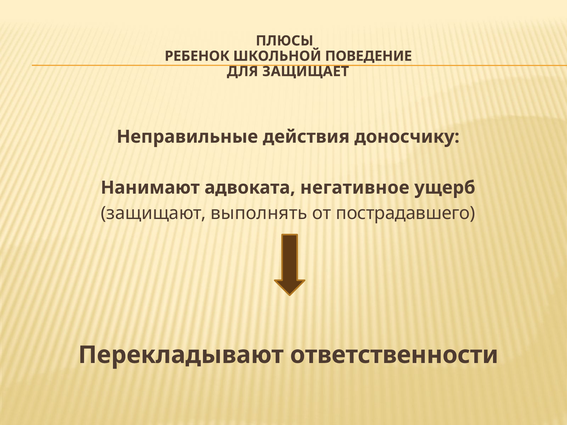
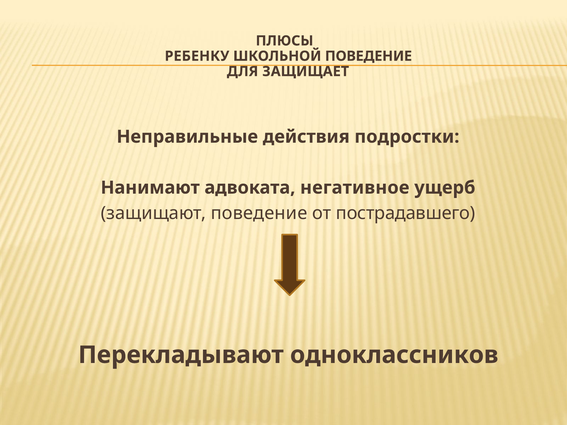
РЕБЕНОК: РЕБЕНОК -> РЕБЕНКУ (197, 56)
доносчику: доносчику -> подростки (407, 137)
защищают выполнять: выполнять -> поведение (259, 213)
ответственности: ответственности -> одноклассников (394, 355)
